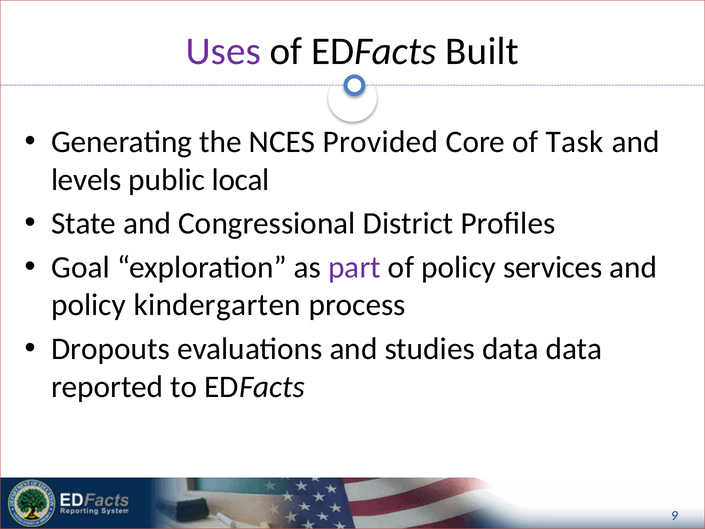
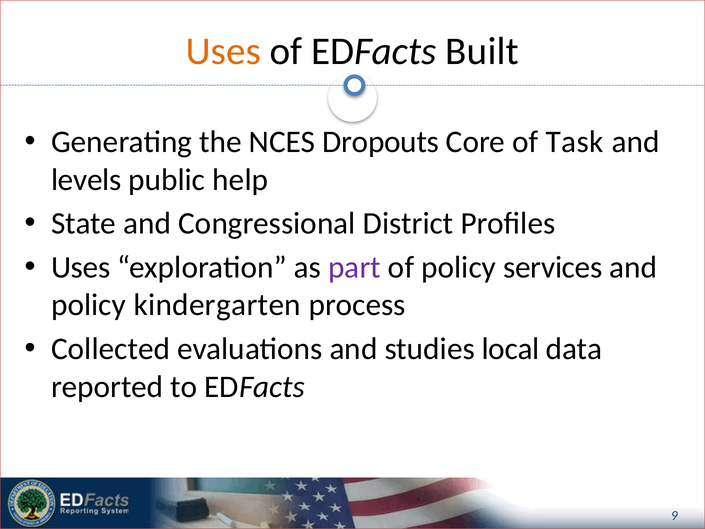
Uses colour: purple -> orange (223, 51)
Provided: Provided -> Dropouts (381, 142)
local: local -> help (240, 180)
Goal: Goal -> Uses (81, 267)
Dropouts: Dropouts -> Collected (111, 349)
studies data: data -> local (511, 349)
